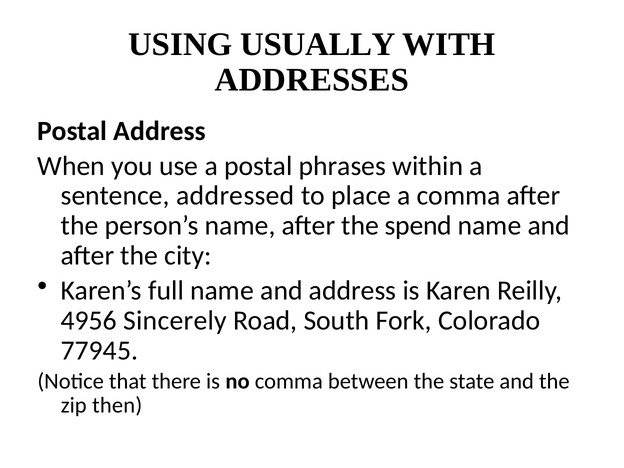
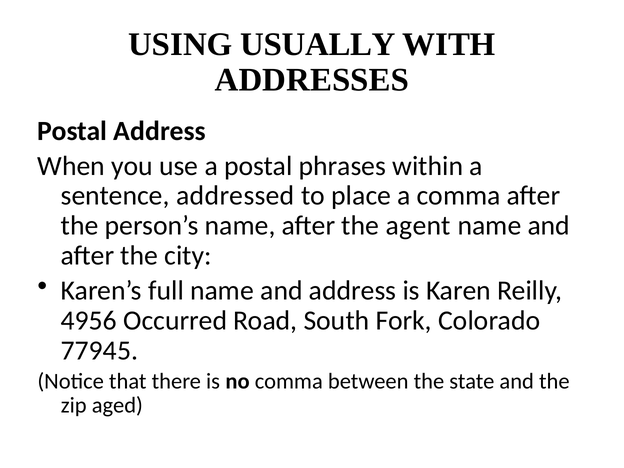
spend: spend -> agent (418, 226)
Sincerely: Sincerely -> Occurred (175, 321)
then: then -> aged (117, 406)
